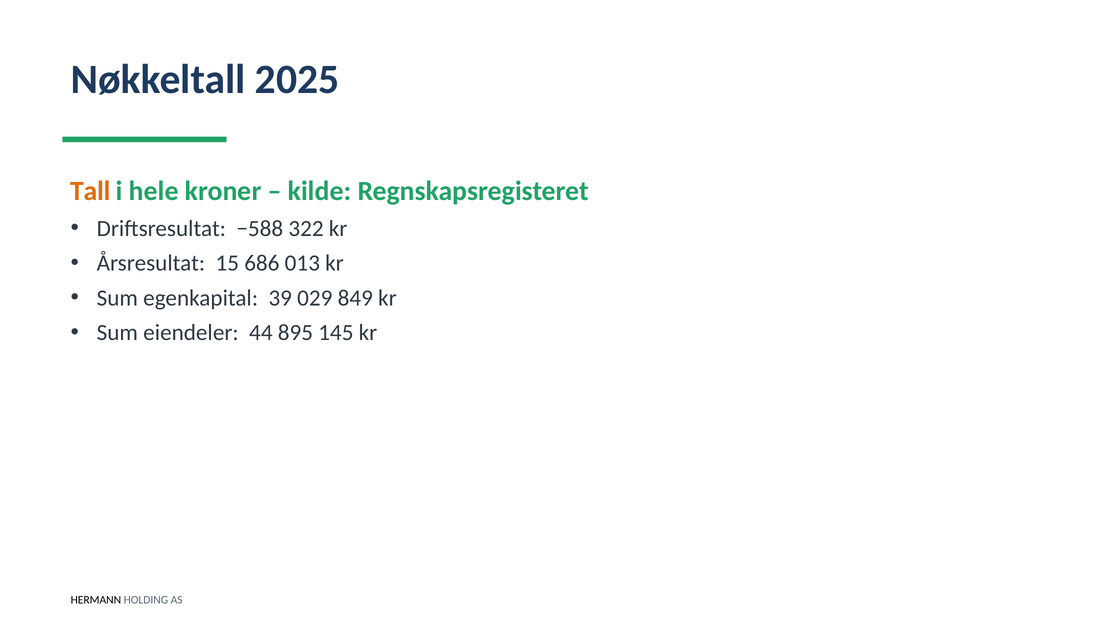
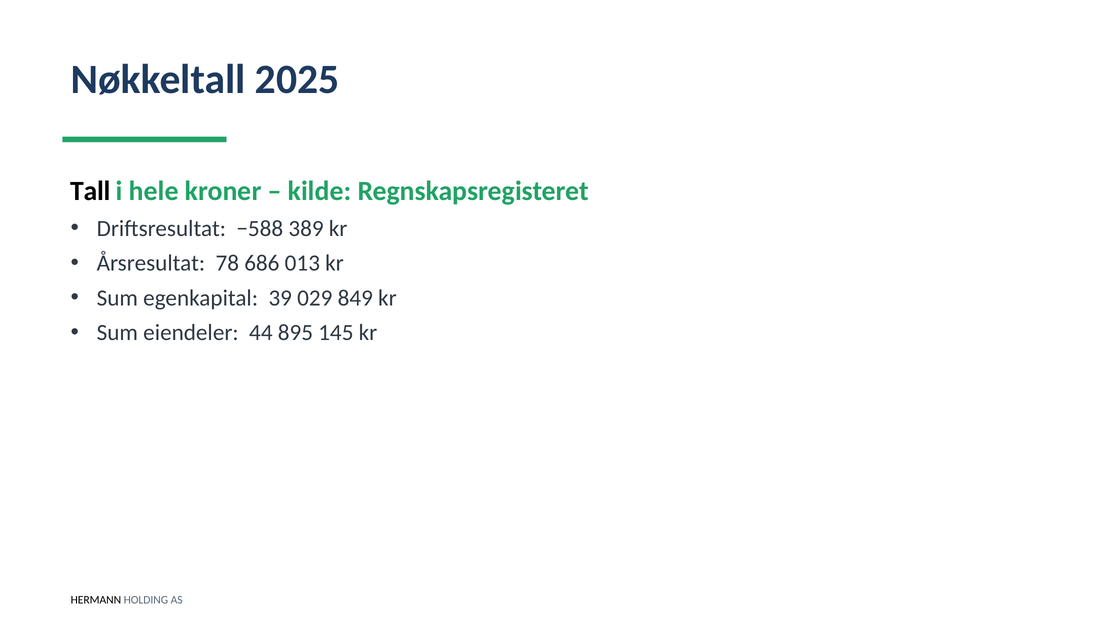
Tall colour: orange -> black (90, 191)
322: 322 -> 389 (306, 228)
15: 15 -> 78 (227, 263)
